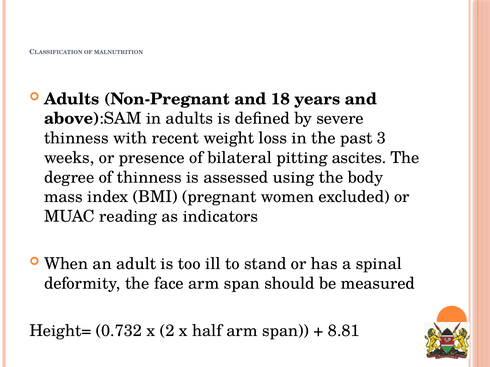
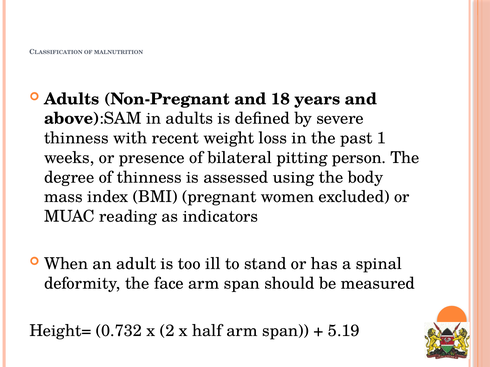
3: 3 -> 1 (381, 138)
ascites: ascites -> person (359, 158)
8.81: 8.81 -> 5.19 (344, 331)
